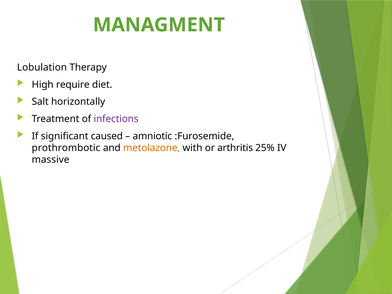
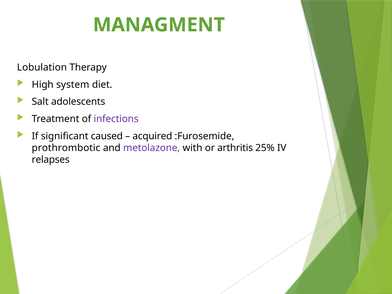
require: require -> system (73, 85)
horizontally: horizontally -> adolescents (78, 102)
amniotic: amniotic -> acquired (152, 136)
metolazone colour: orange -> purple (152, 148)
massive: massive -> relapses (51, 160)
